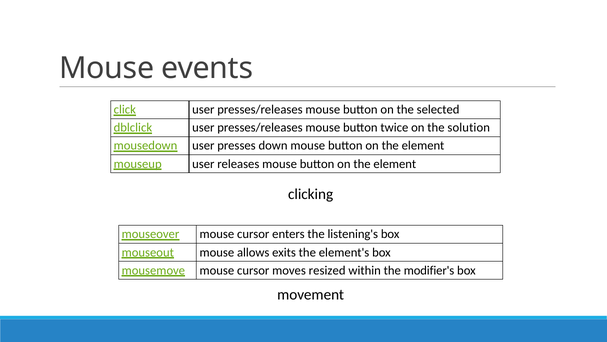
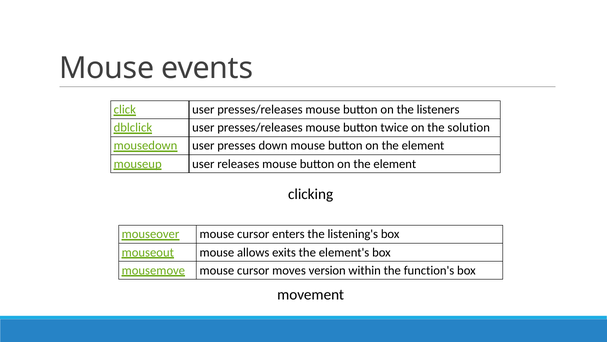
selected: selected -> listeners (438, 110)
resized: resized -> version (327, 270)
modifier's: modifier's -> function's (429, 270)
